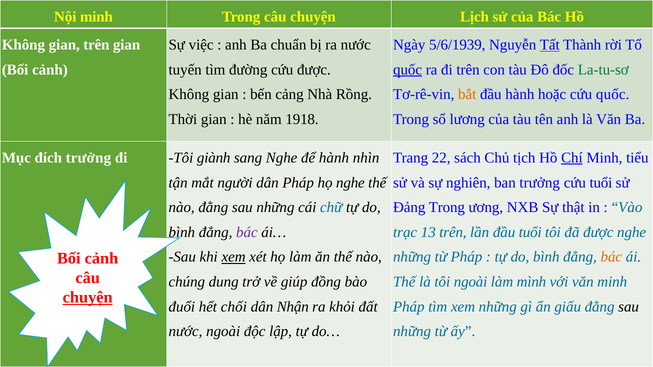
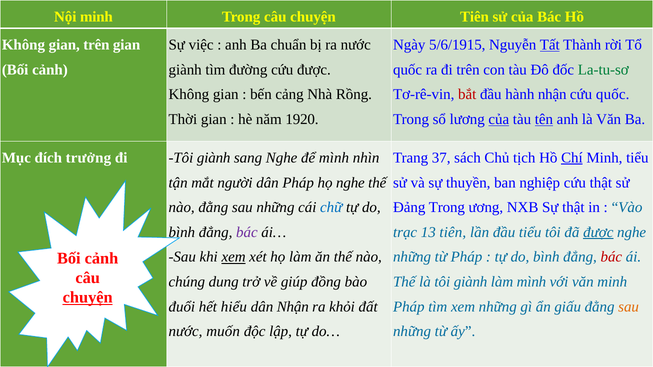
chuyện Lịch: Lịch -> Tiên (474, 17)
5/6/1939: 5/6/1939 -> 5/6/1915 (457, 45)
tuyến: tuyến -> giành (185, 70)
quốc underline: present -> none (408, 70)
bắt colour: orange -> red (467, 95)
hành hoặc: hoặc -> nhận (552, 95)
1918: 1918 -> 1920 (302, 119)
của underline: none -> present (499, 119)
tên underline: none -> present (544, 119)
để hành: hành -> mình (334, 158)
22: 22 -> 37 (441, 158)
nghiên: nghiên -> thuyền (468, 183)
ban trưởng: trưởng -> nghiệp (540, 183)
cứu tuổi: tuổi -> thật (601, 183)
13 trên: trên -> tiên (453, 232)
đầu tuổi: tuổi -> tiểu (530, 232)
được underline: none -> present (598, 232)
bác colour: orange -> red (611, 257)
là tôi ngoài: ngoài -> giành (471, 282)
chối: chối -> hiểu (234, 307)
sau colour: black -> orange (629, 307)
ngoài: ngoài -> muốn (223, 332)
